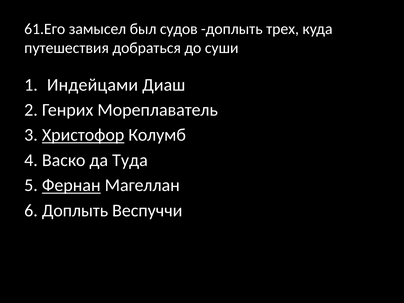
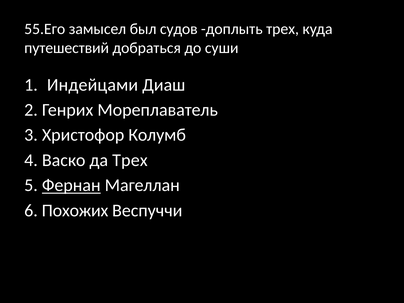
61.Его: 61.Его -> 55.Его (45, 29)
путешествия: путешествия -> путешествий (67, 48)
Христофор underline: present -> none (83, 135)
да Туда: Туда -> Трех (130, 160)
6 Доплыть: Доплыть -> Похожих (75, 210)
